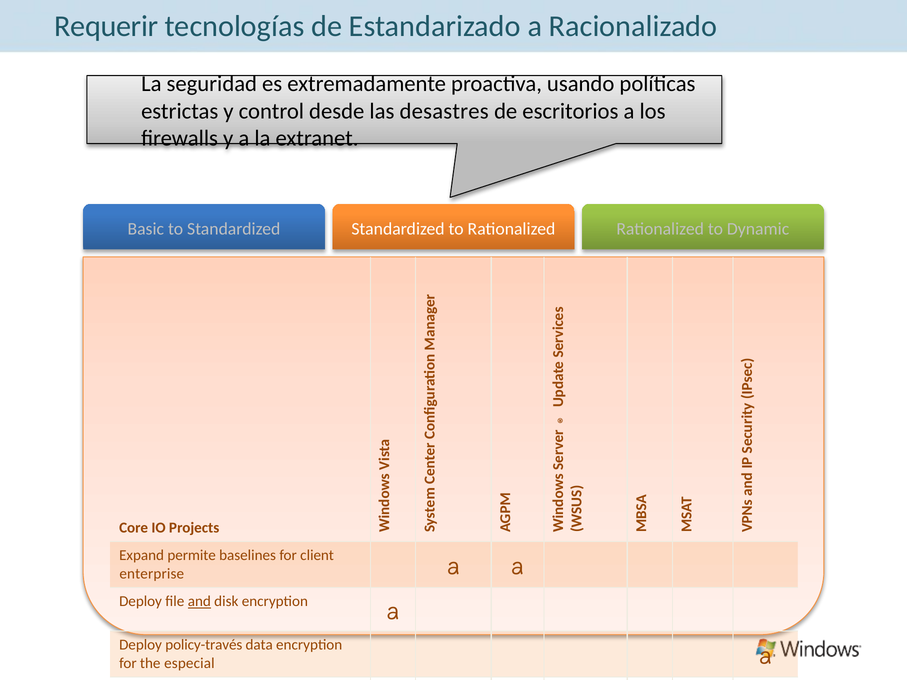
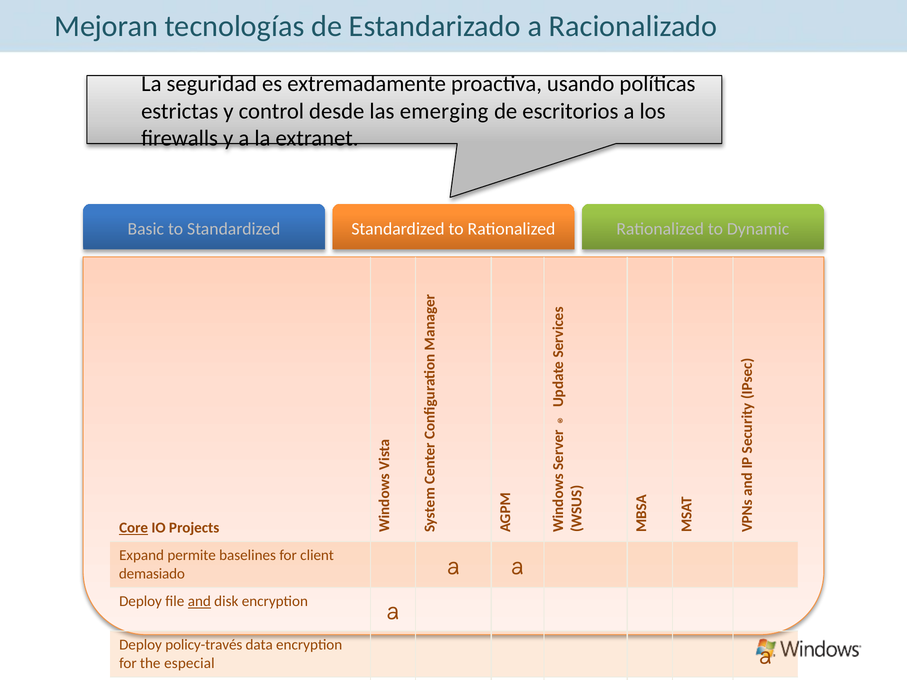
Requerir: Requerir -> Mejoran (106, 26)
desastres: desastres -> emerging (444, 111)
Core underline: none -> present (134, 528)
enterprise: enterprise -> demasiado (152, 574)
